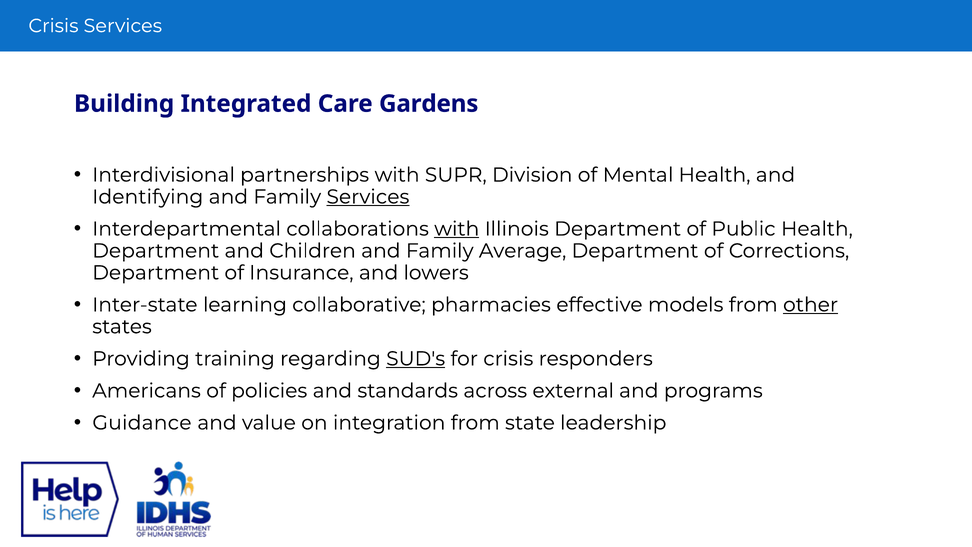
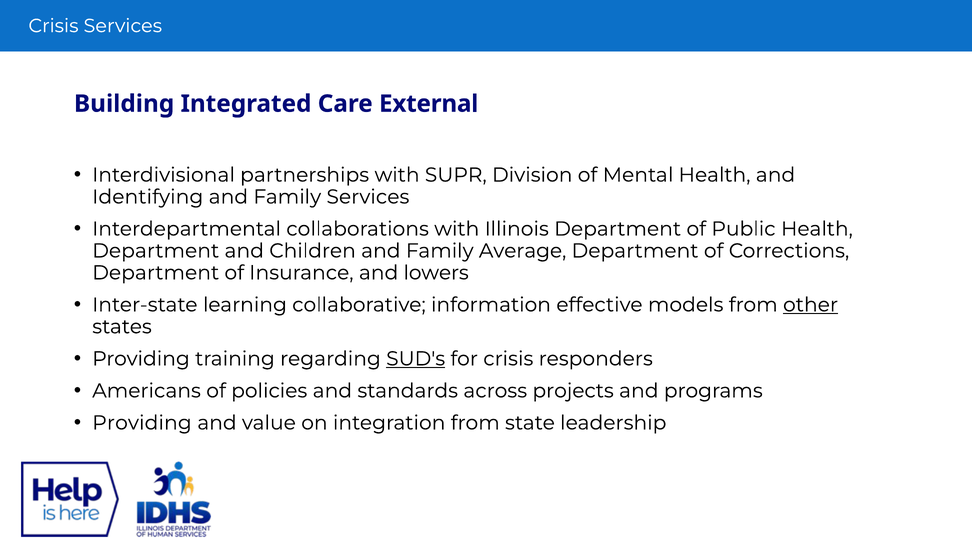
Gardens: Gardens -> External (429, 104)
Services underline: present -> none (368, 197)
with underline: present -> none (457, 229)
pharmacies: pharmacies -> information (491, 305)
external: external -> projects (573, 391)
Guidance: Guidance -> Providing (142, 423)
